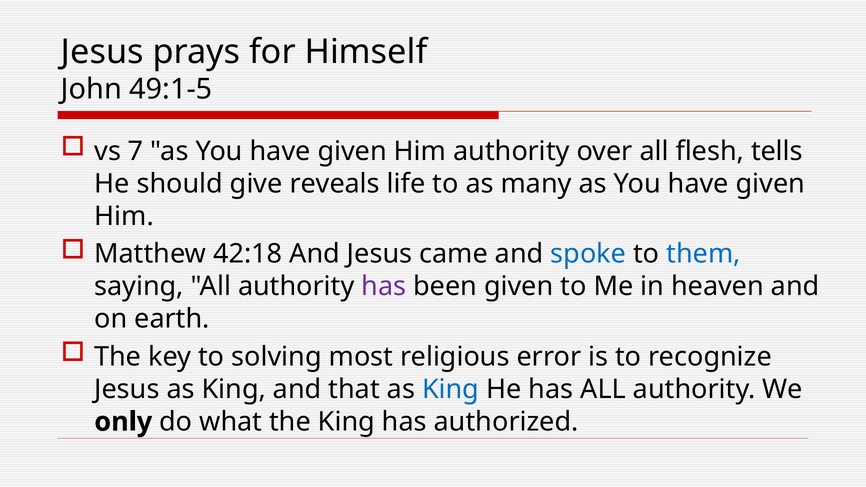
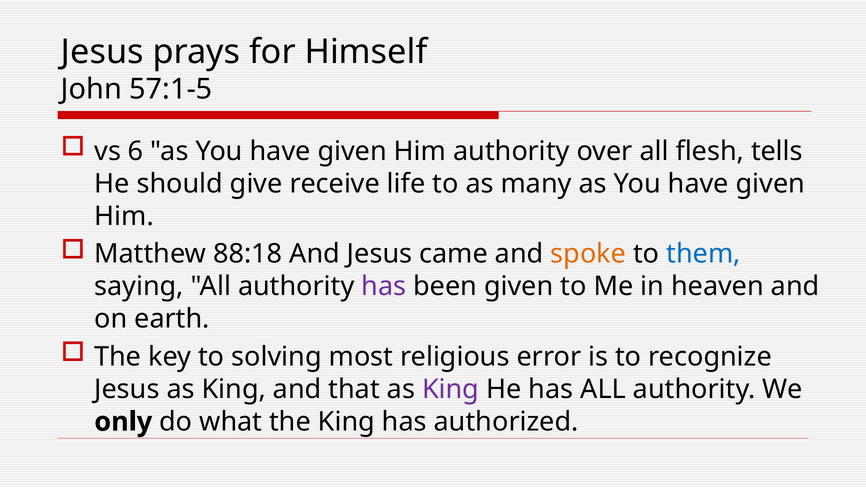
49:1-5: 49:1-5 -> 57:1-5 (171, 89)
7: 7 -> 6 (136, 151)
reveals: reveals -> receive (335, 184)
42:18: 42:18 -> 88:18 (248, 254)
spoke colour: blue -> orange (588, 254)
King colour: blue -> purple (451, 389)
